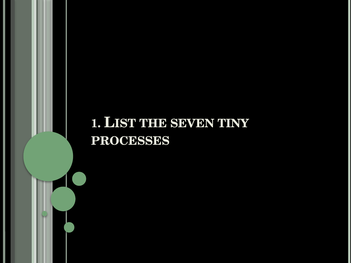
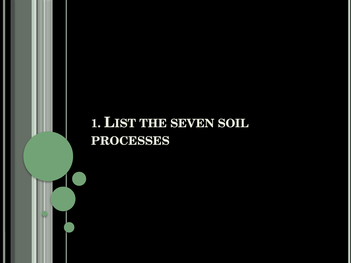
TINY: TINY -> SOIL (233, 124)
